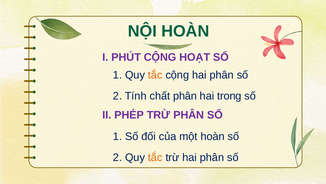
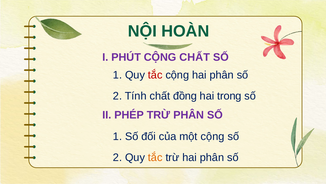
CỘNG HOẠT: HOẠT -> CHẤT (195, 57)
tắc colour: orange -> red (155, 75)
chất phân: phân -> đồng (185, 96)
một hoàn: hoàn -> cộng (213, 136)
